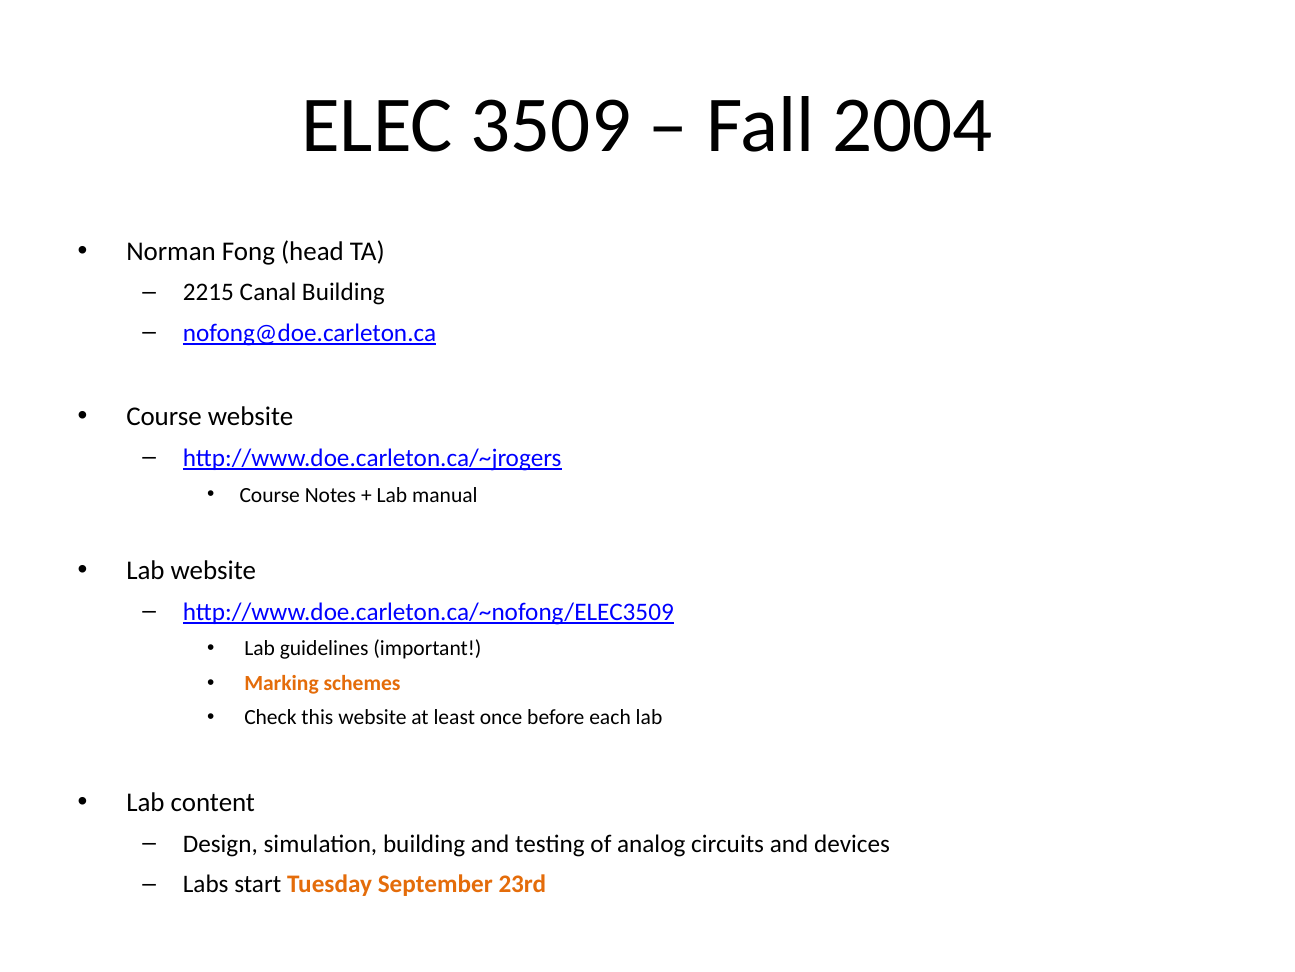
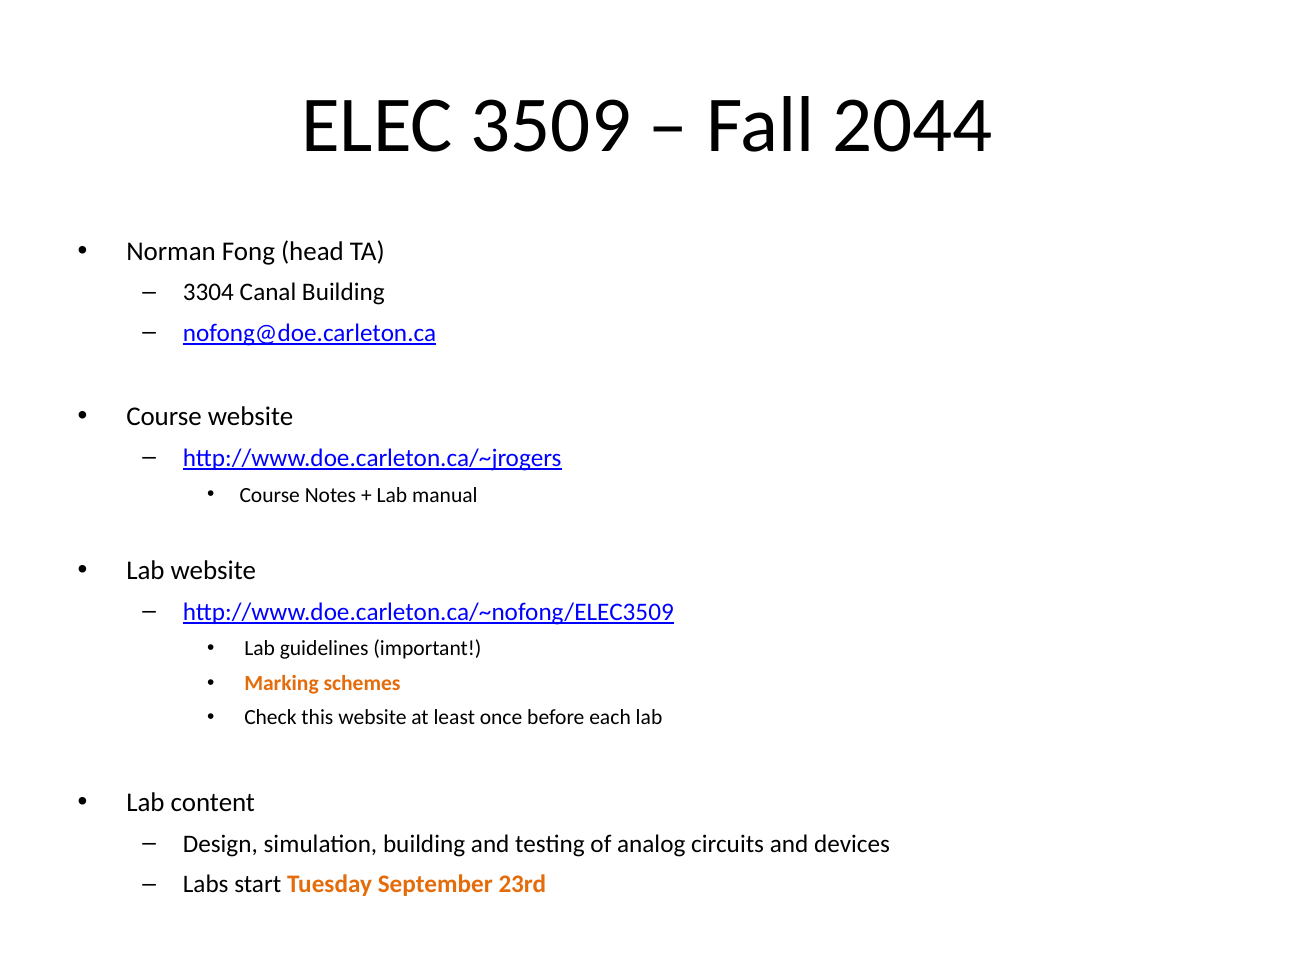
2004: 2004 -> 2044 (913, 125)
2215: 2215 -> 3304 (208, 292)
